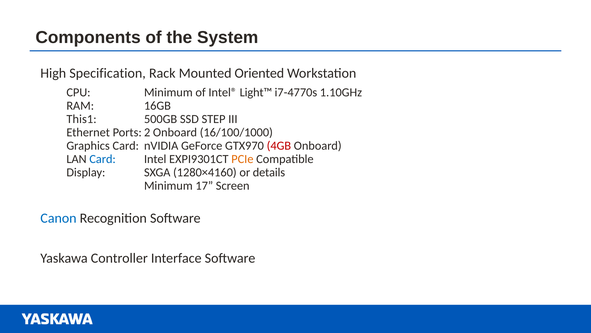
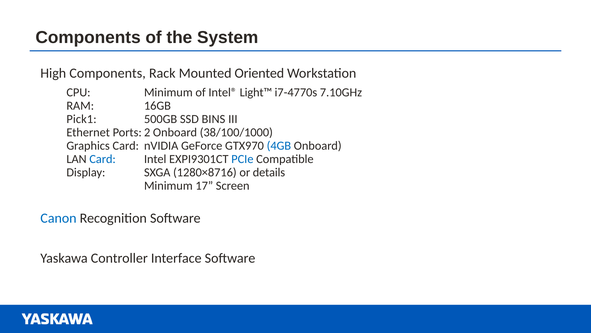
High Specification: Specification -> Components (108, 73)
1.10GHz: 1.10GHz -> 7.10GHz (341, 92)
This1: This1 -> Pick1 (82, 119)
STEP: STEP -> BINS (213, 119)
16/100/1000: 16/100/1000 -> 38/100/1000 (236, 132)
4GB colour: red -> blue (279, 146)
PCIe colour: orange -> blue (242, 159)
1280×4160: 1280×4160 -> 1280×8716 (205, 172)
